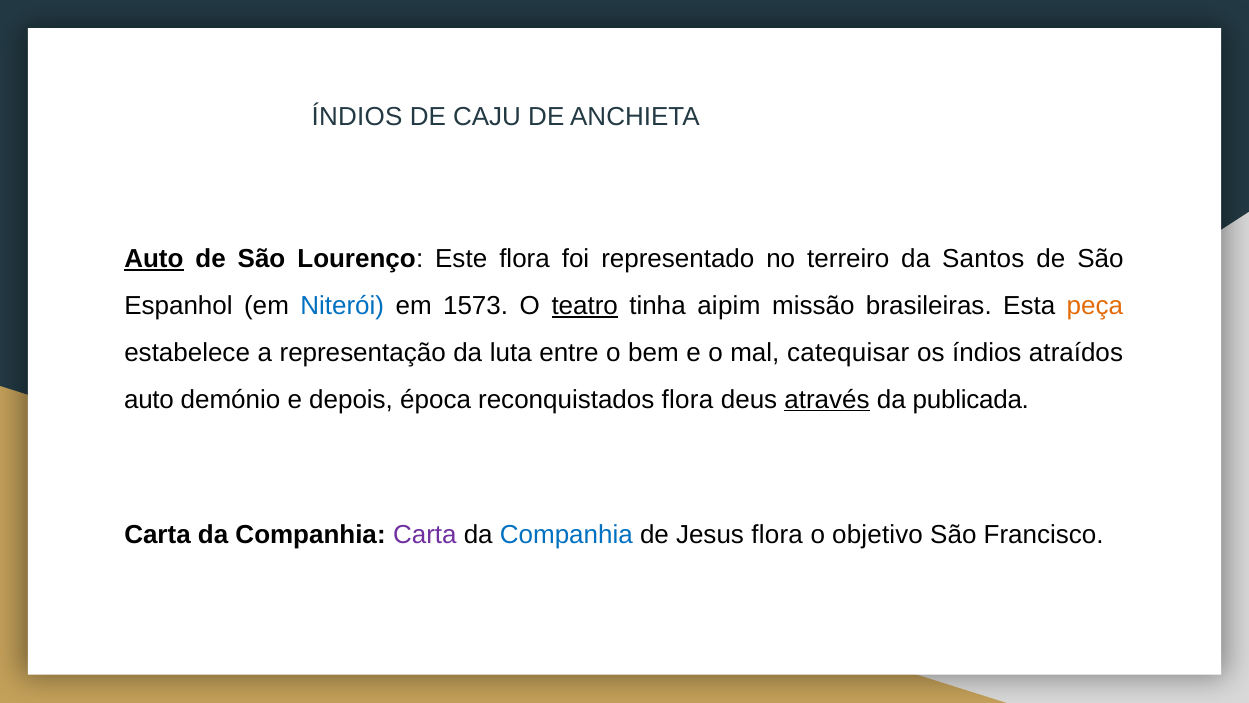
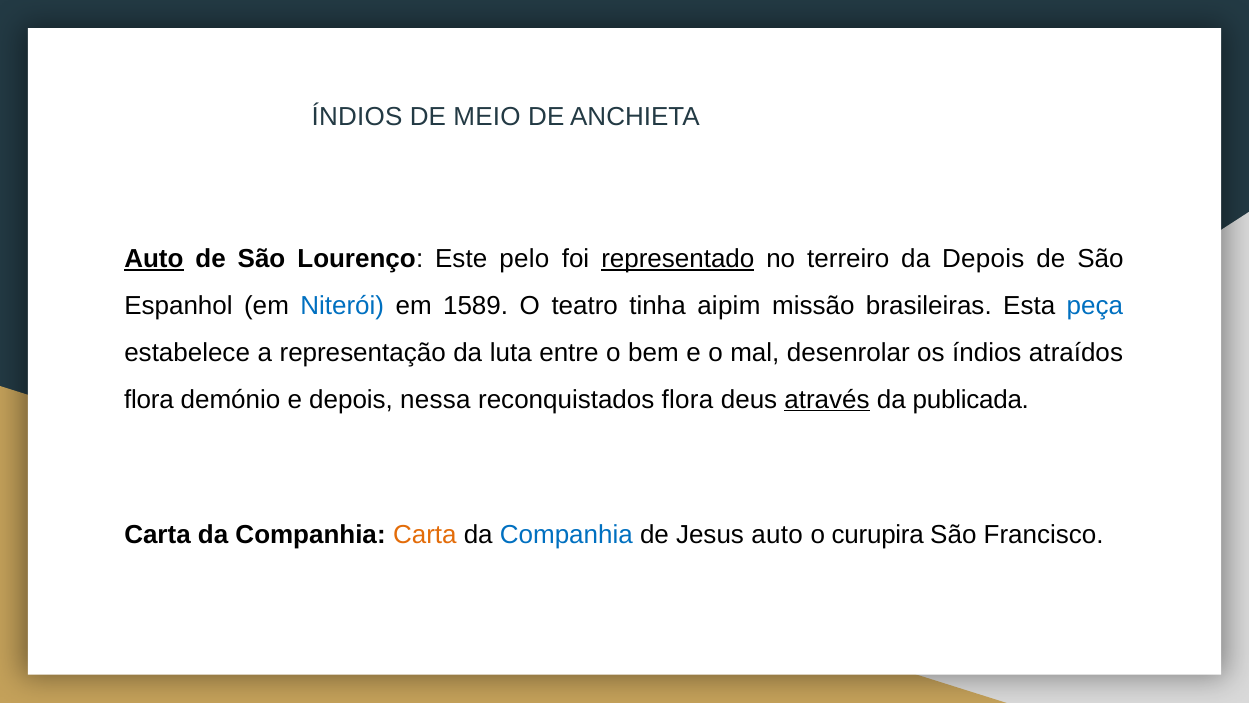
CAJU: CAJU -> MEIO (487, 117)
Este flora: flora -> pelo (524, 259)
representado underline: none -> present (678, 259)
da Santos: Santos -> Depois (983, 259)
1573: 1573 -> 1589 (476, 306)
teatro underline: present -> none (585, 306)
peça colour: orange -> blue (1095, 306)
catequisar: catequisar -> desenrolar (848, 352)
auto: auto -> flora (149, 399)
época: época -> nessa (435, 399)
Carta colour: purple -> orange (425, 534)
Jesus flora: flora -> auto (777, 534)
objetivo: objetivo -> curupira (878, 534)
